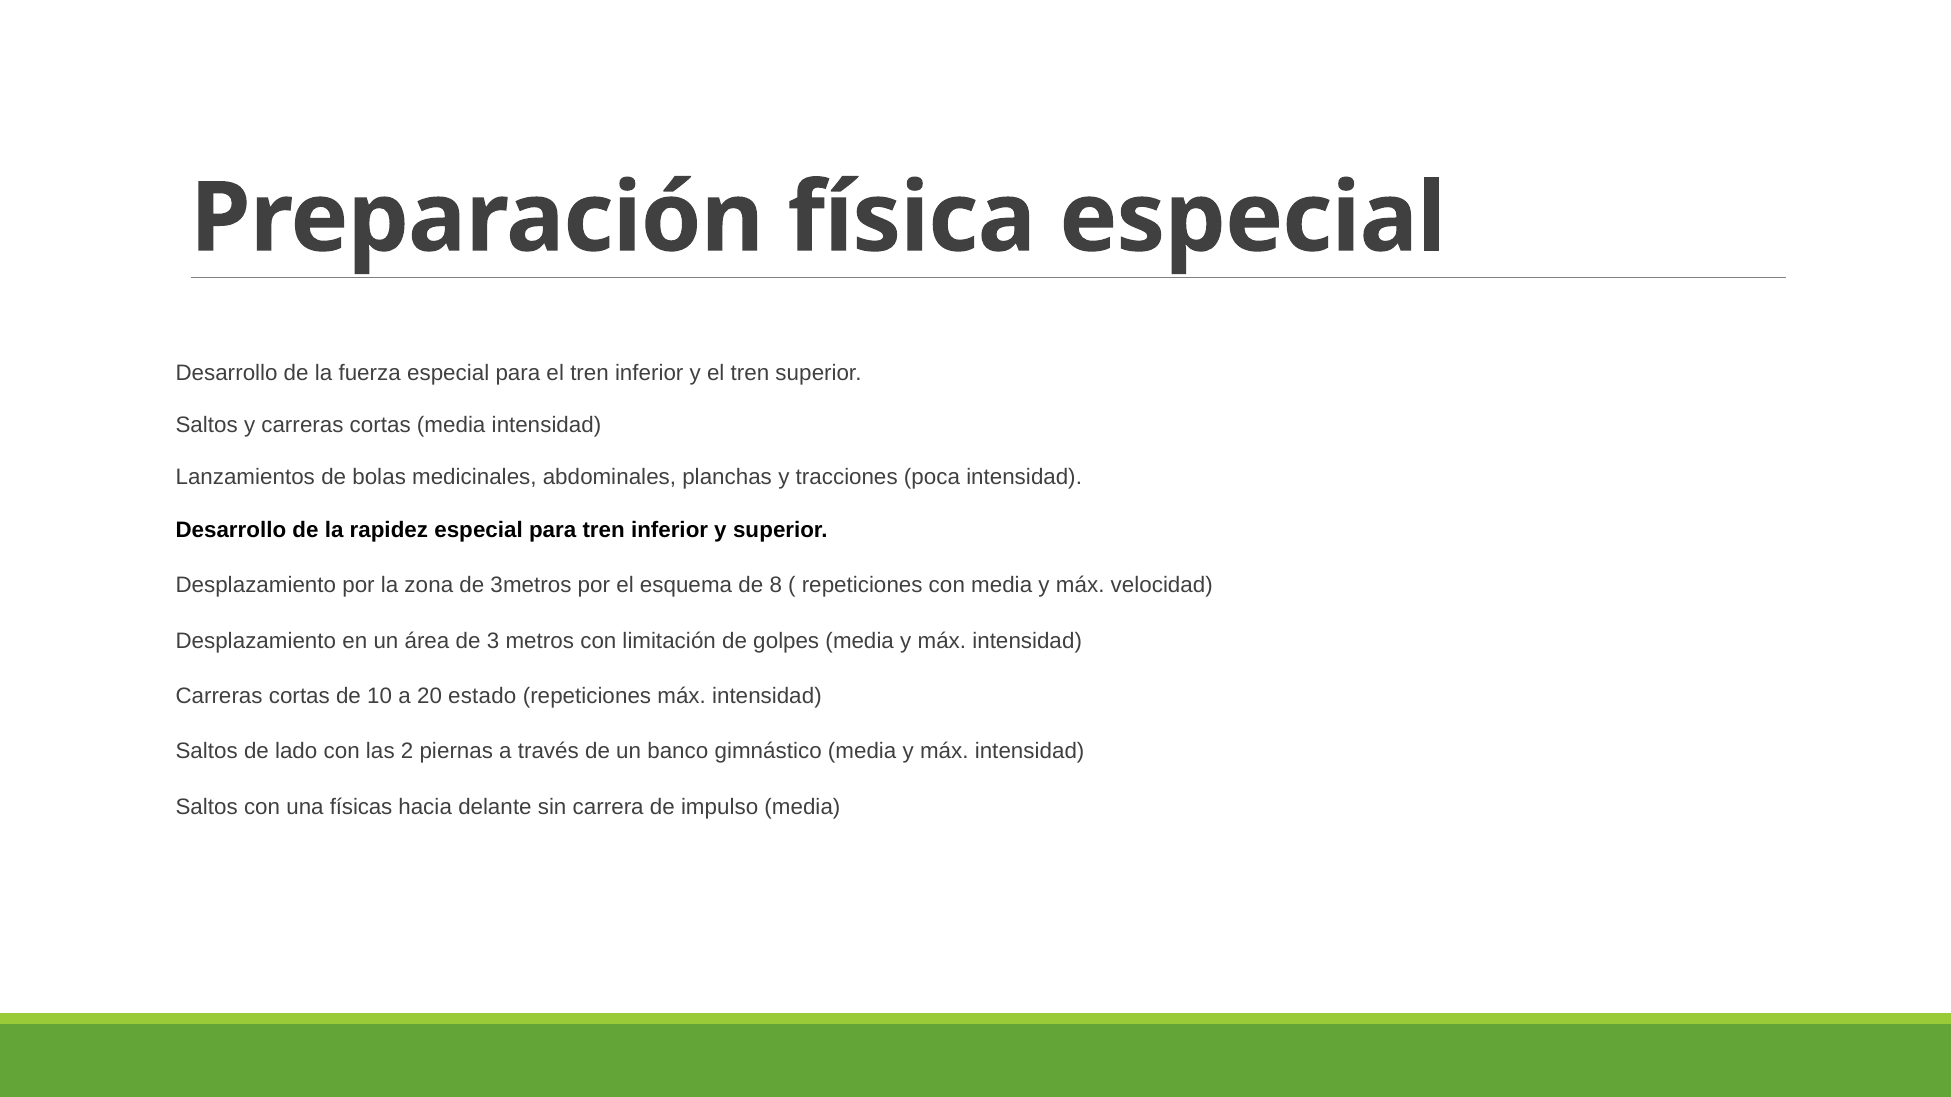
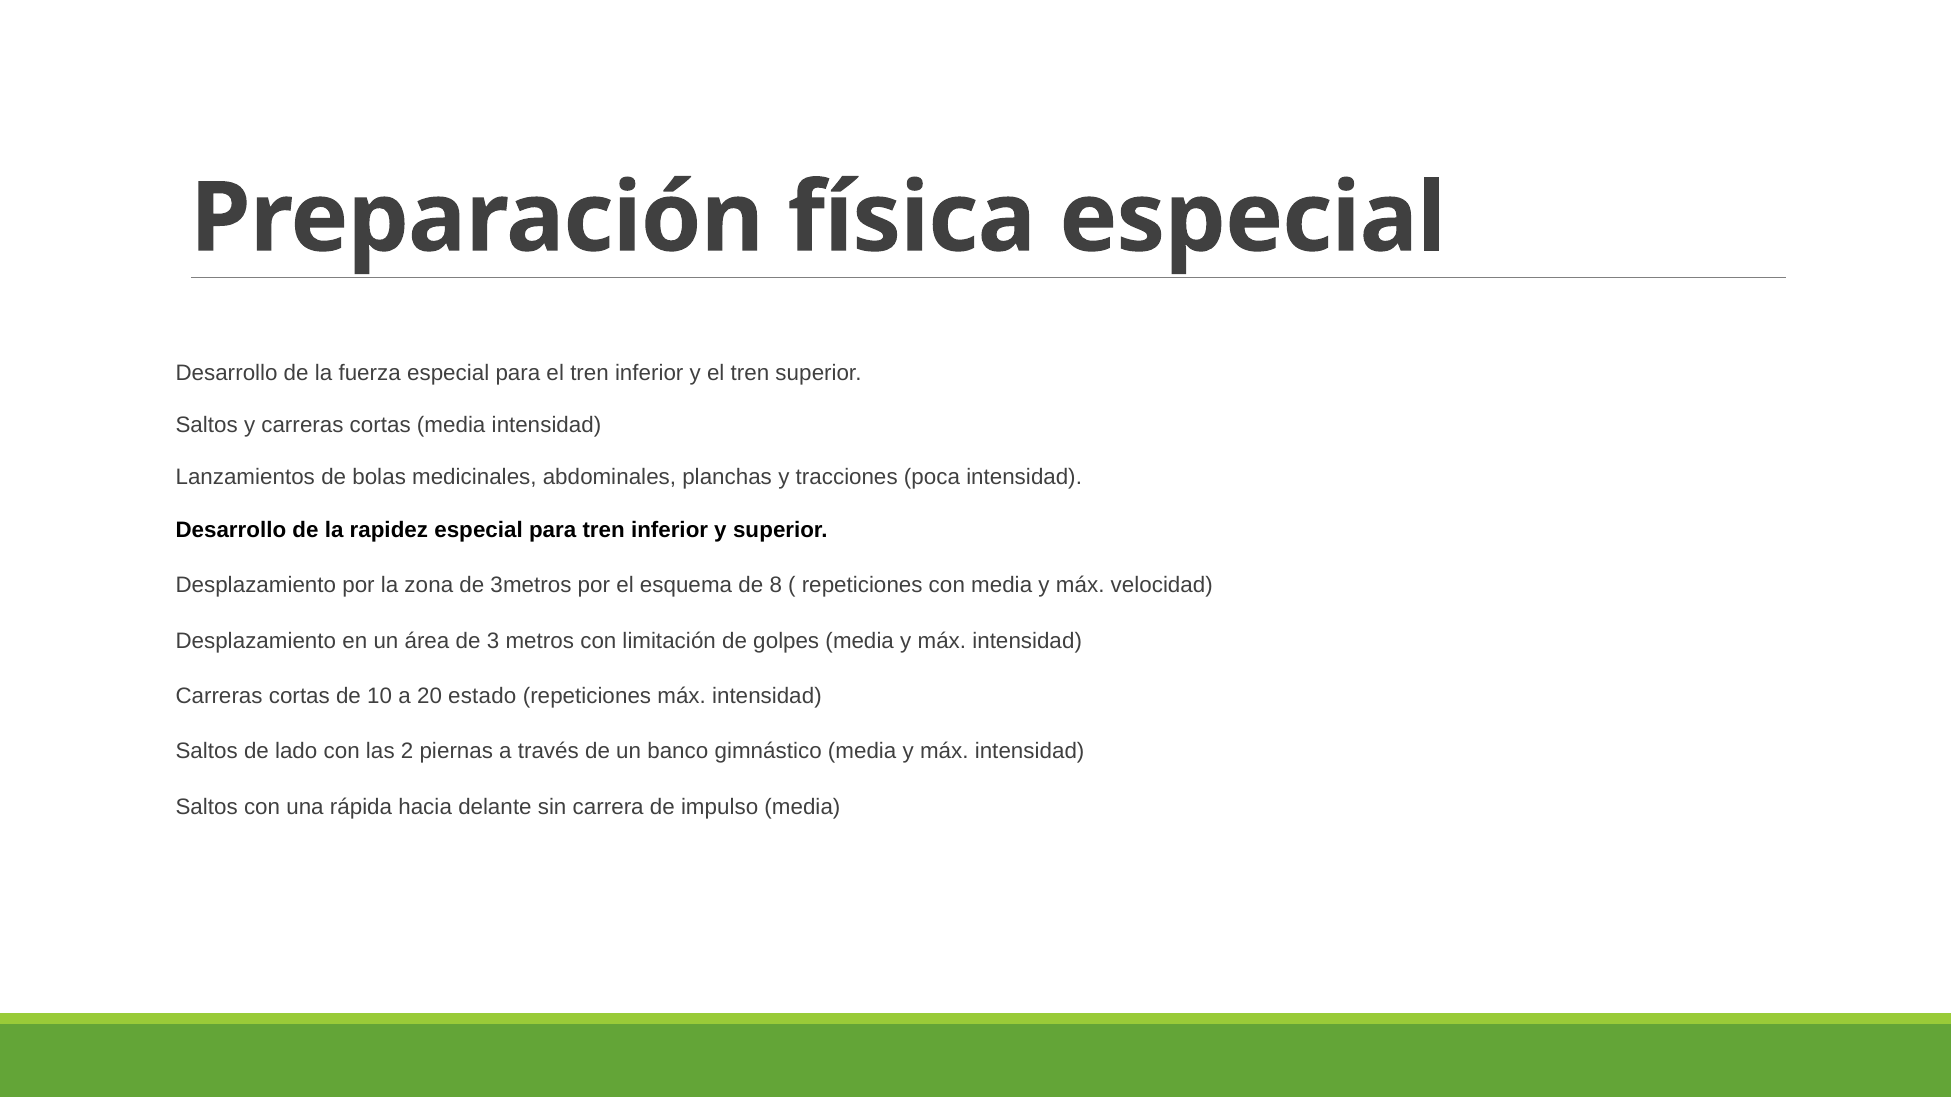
físicas: físicas -> rápida (361, 807)
